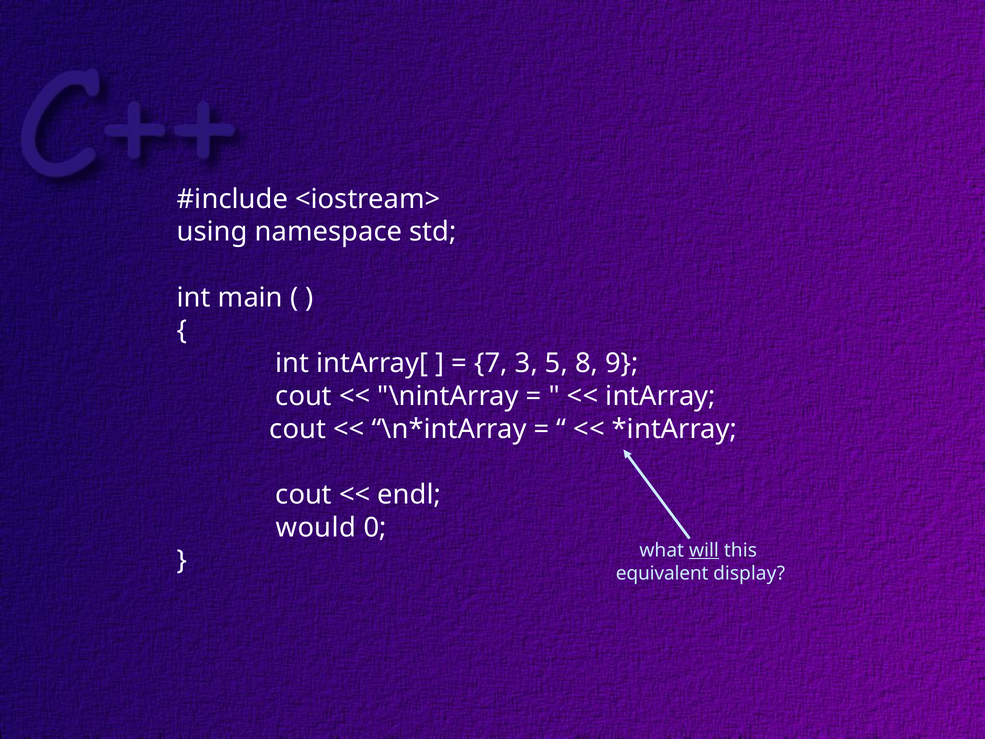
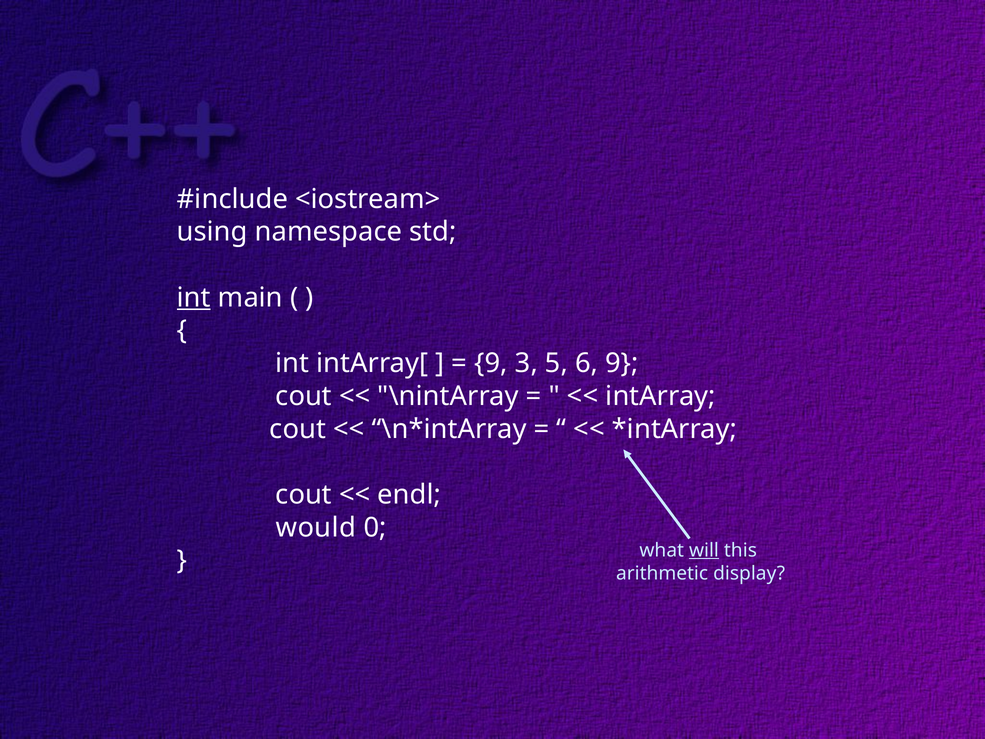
int underline: none -> present (194, 297)
7: 7 -> 9 (491, 363)
8: 8 -> 6 (587, 363)
equivalent: equivalent -> arithmetic (662, 573)
